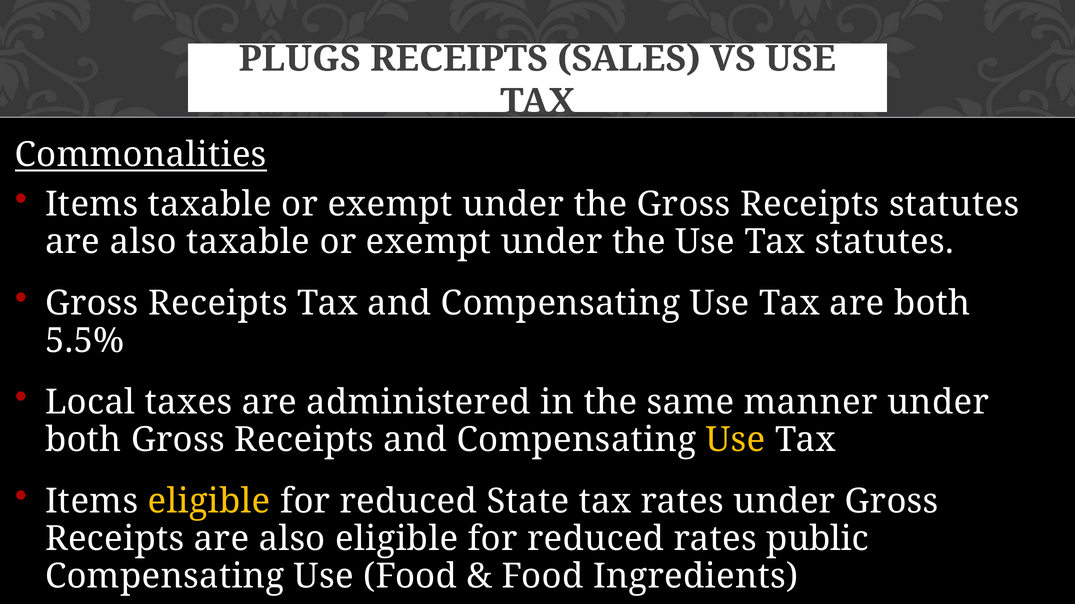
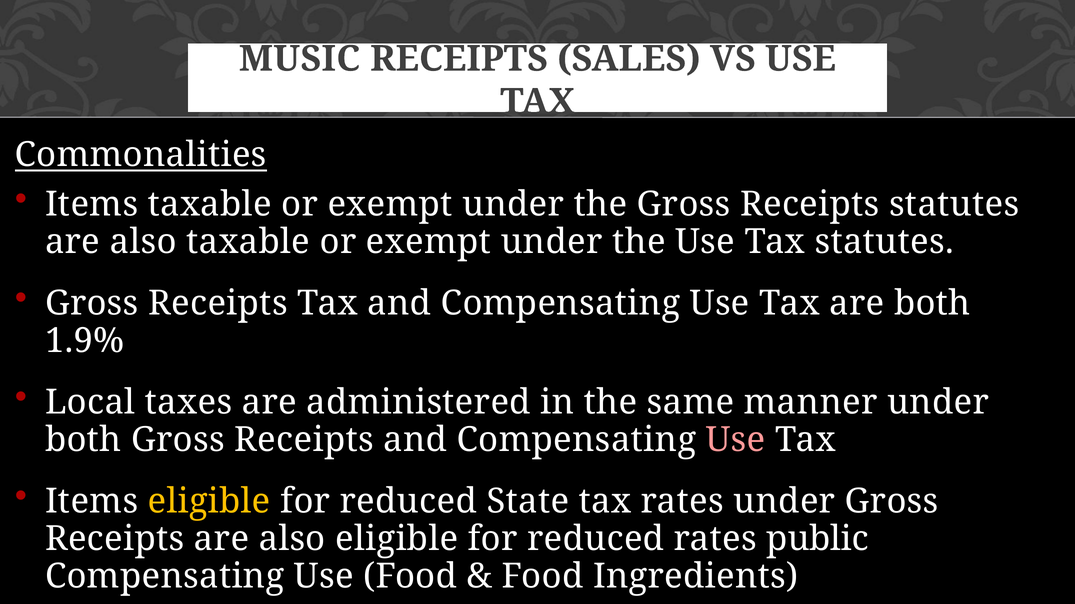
PLUGS: PLUGS -> MUSIC (300, 59)
5.5%: 5.5% -> 1.9% (85, 341)
Use colour: yellow -> pink (736, 440)
